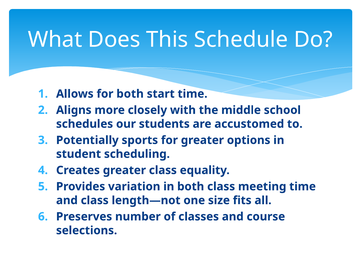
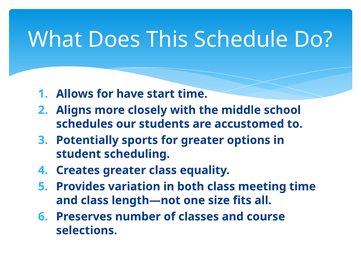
for both: both -> have (130, 94)
